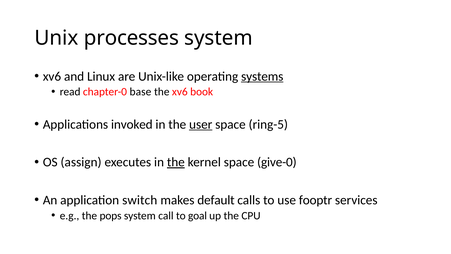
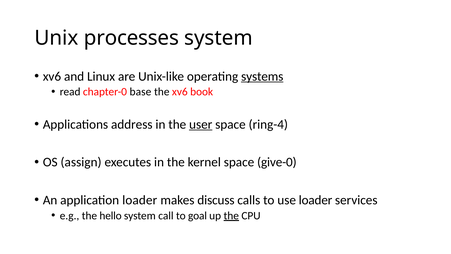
invoked: invoked -> address (132, 124)
ring-5: ring-5 -> ring-4 (268, 124)
the underline: present -> none (176, 162)
application switch: switch -> loader (140, 200)
default: default -> discuss (216, 200)
use fooptr: fooptr -> loader (316, 200)
pops: pops -> hello (111, 215)
the underline: none -> present (231, 215)
